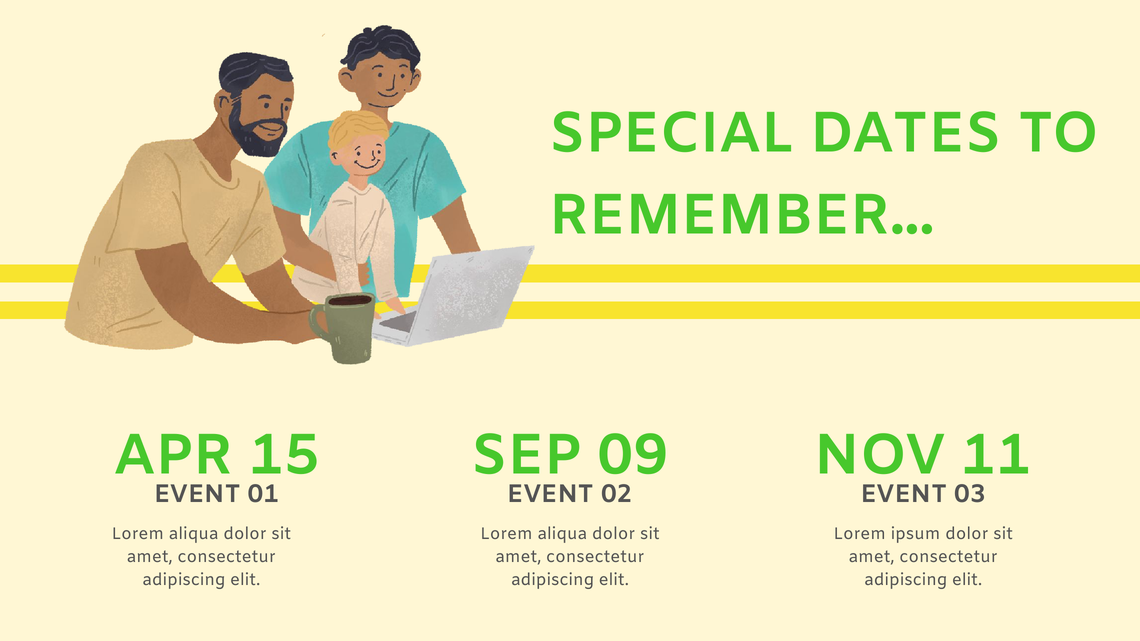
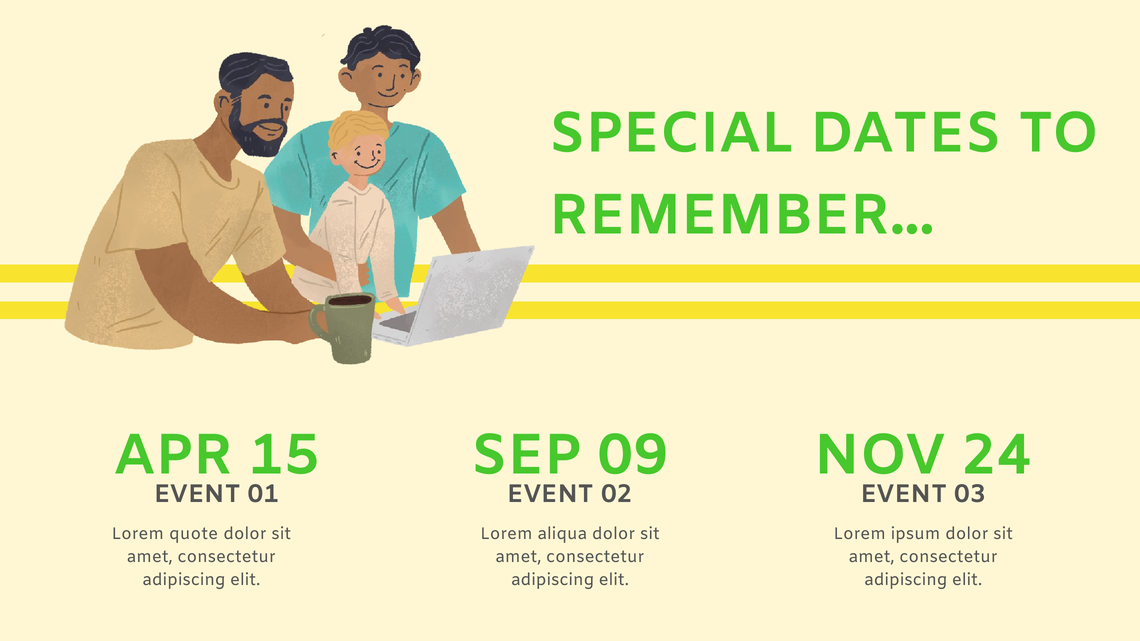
11: 11 -> 24 (997, 455)
aliqua: aliqua -> quote (194, 534)
